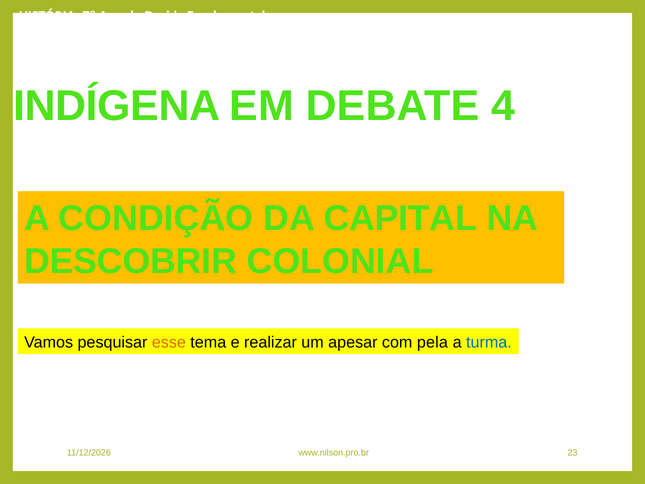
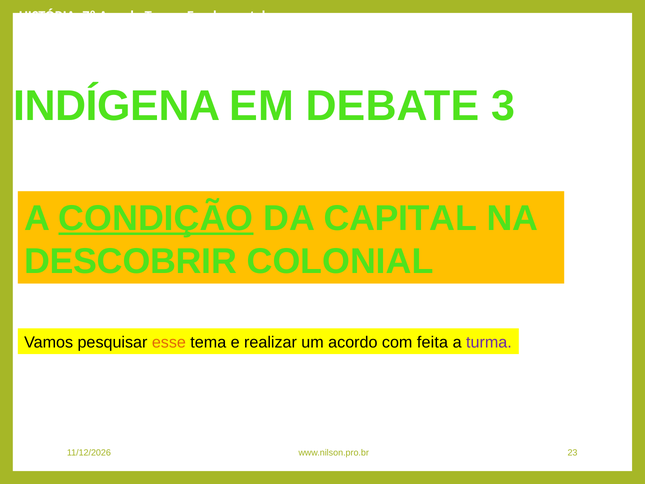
do Decide: Decide -> Turma (164, 16)
4: 4 -> 3 (503, 106)
CONDIÇÃO underline: none -> present (156, 218)
apesar: apesar -> acordo (353, 342)
pela: pela -> feita (432, 342)
turma colour: blue -> purple (489, 342)
